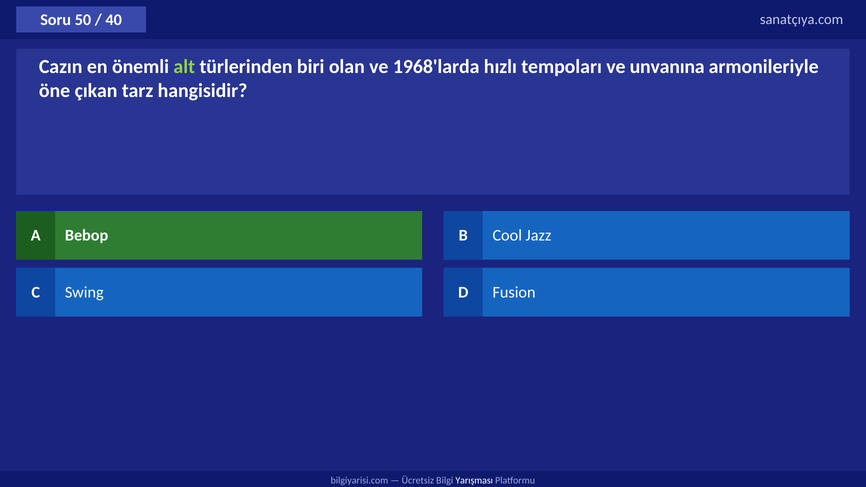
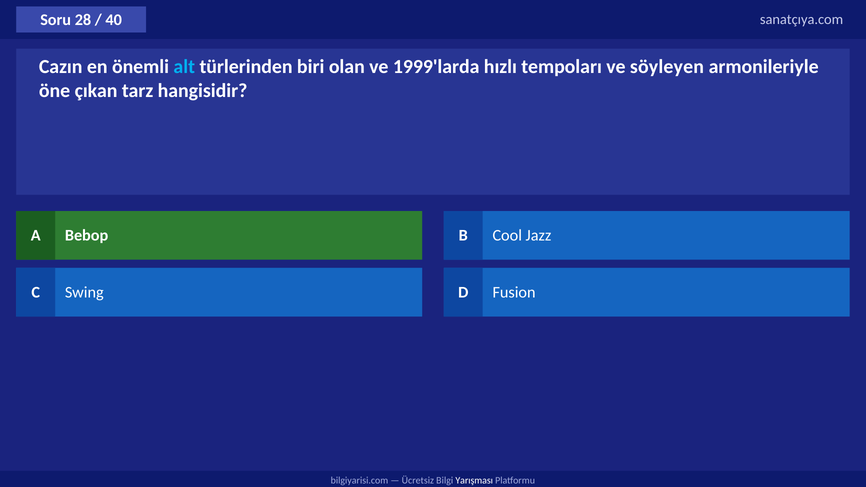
50: 50 -> 28 (83, 20)
alt colour: light green -> light blue (184, 67)
1968'larda: 1968'larda -> 1999'larda (436, 67)
unvanına: unvanına -> söyleyen (667, 67)
